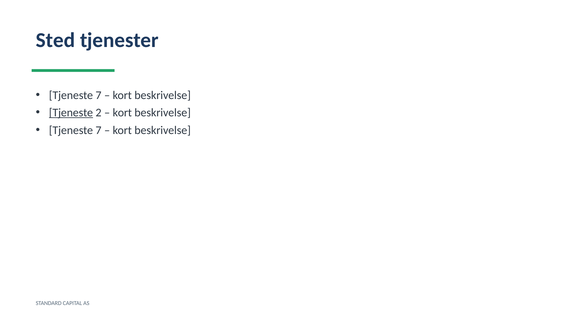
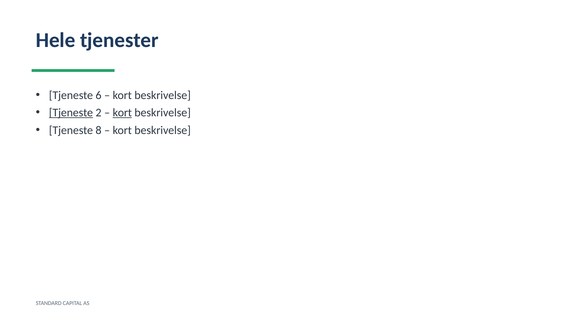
Sted: Sted -> Hele (56, 40)
7: 7 -> 6 (99, 95)
kort underline: none -> present (122, 113)
7: 7 -> 8 (99, 130)
